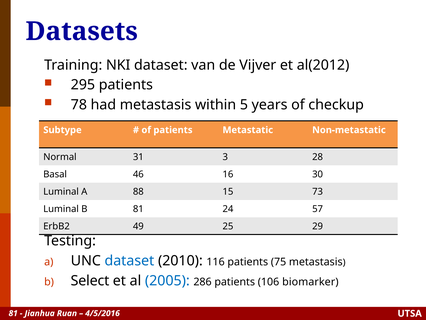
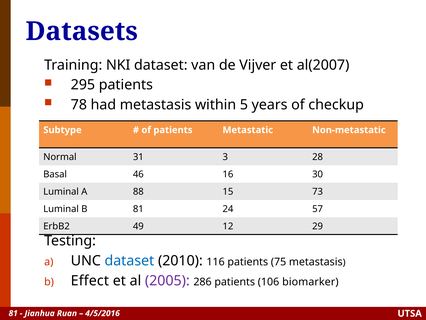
al(2012: al(2012 -> al(2007 (323, 65)
25: 25 -> 12 (228, 226)
Select: Select -> Effect (90, 280)
2005 colour: blue -> purple (167, 280)
